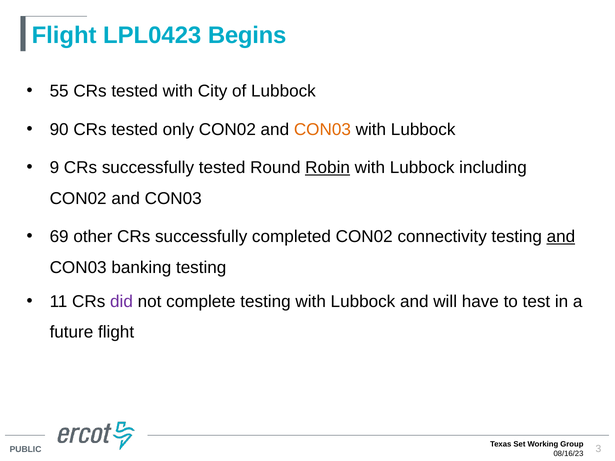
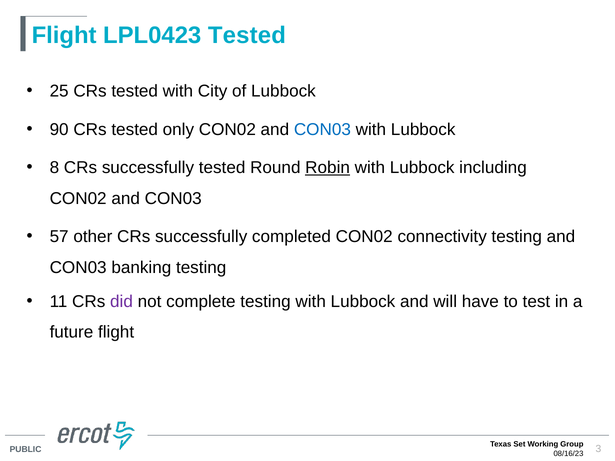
LPL0423 Begins: Begins -> Tested (247, 35)
55: 55 -> 25 (59, 91)
CON03 colour: orange -> blue (322, 130)
9: 9 -> 8 (54, 168)
69: 69 -> 57 (59, 237)
and underline: present -> none (561, 237)
